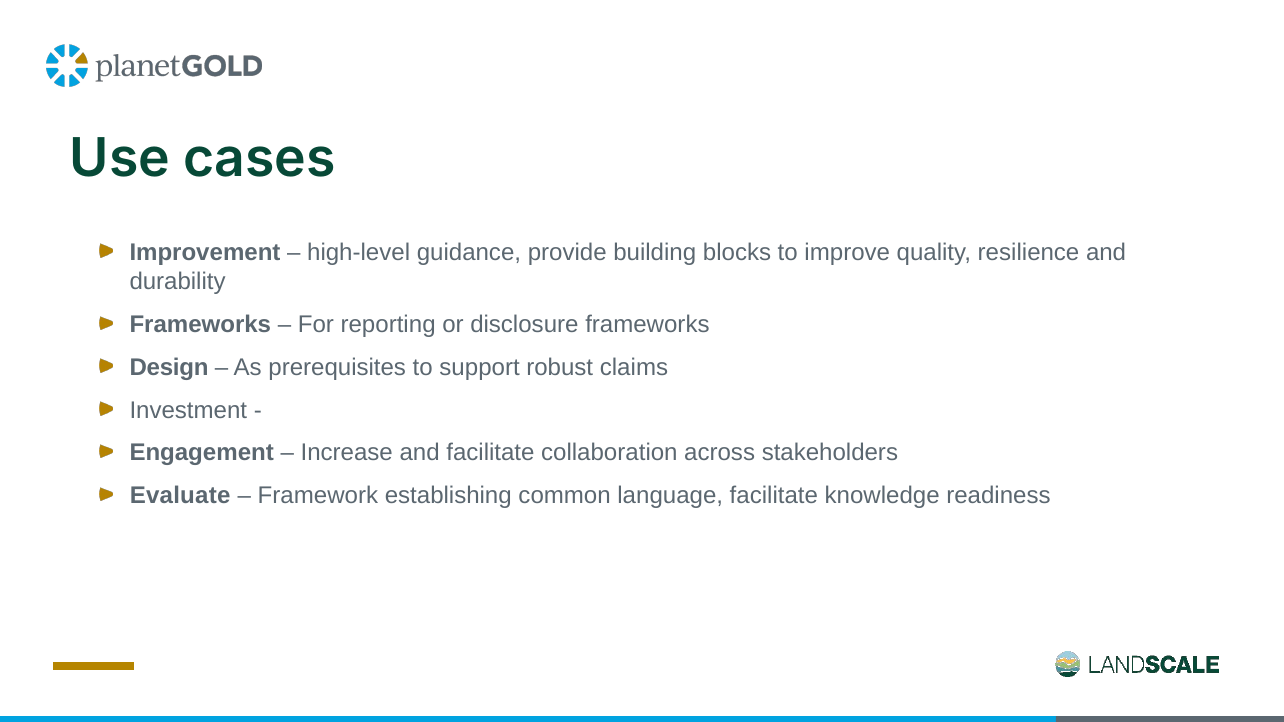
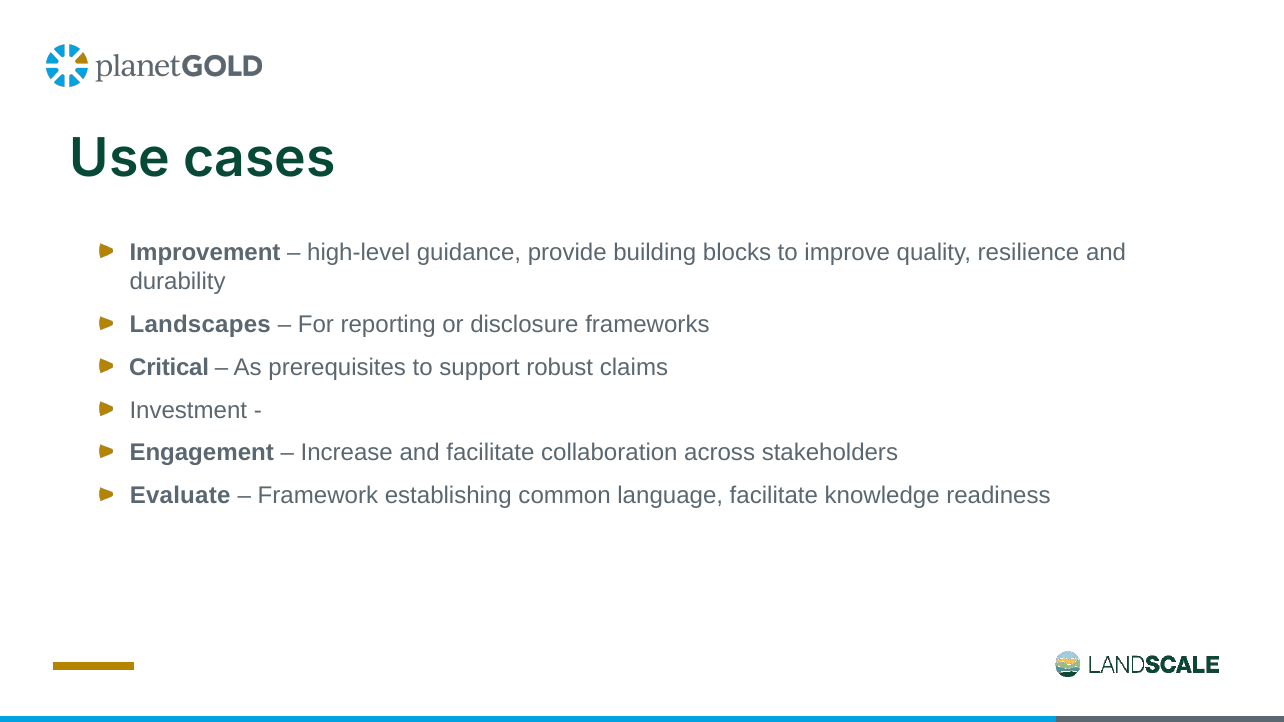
Frameworks: Frameworks -> Landscapes (200, 325)
Design: Design -> Critical (169, 367)
